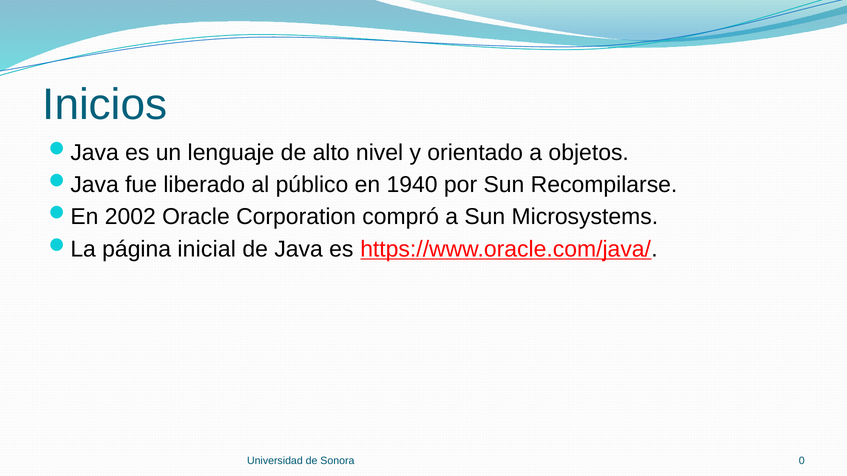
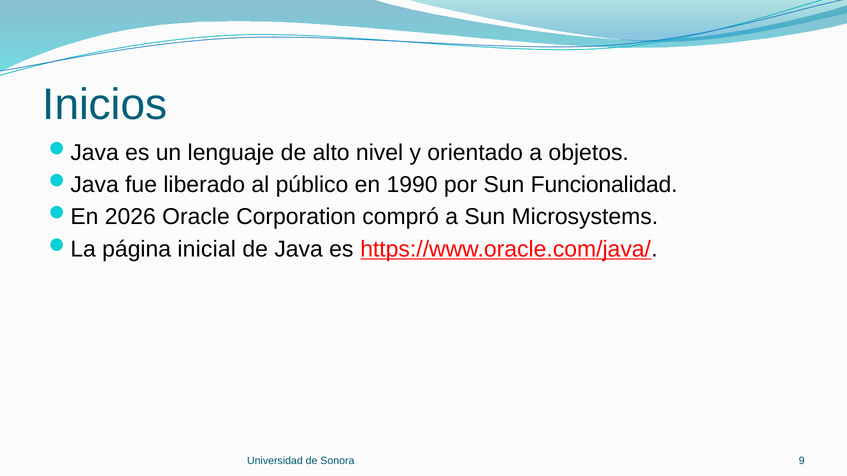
1940: 1940 -> 1990 (412, 185)
Recompilarse: Recompilarse -> Funcionalidad (604, 185)
2002: 2002 -> 2026 (130, 217)
0: 0 -> 9 (802, 461)
